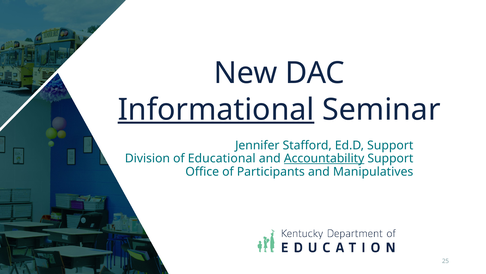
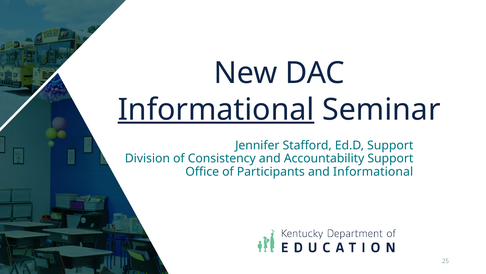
Educational: Educational -> Consistency (222, 158)
Accountability underline: present -> none (324, 158)
and Manipulatives: Manipulatives -> Informational (373, 171)
